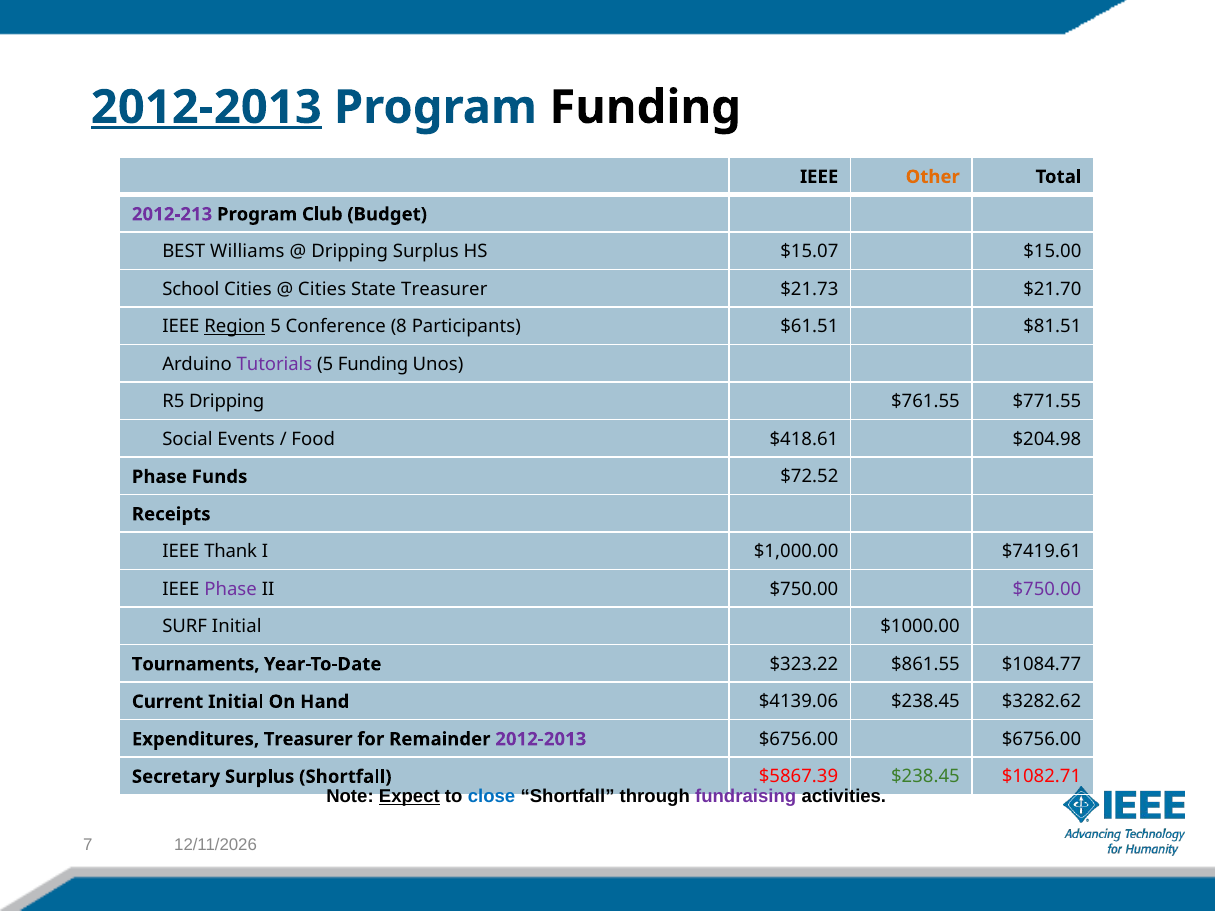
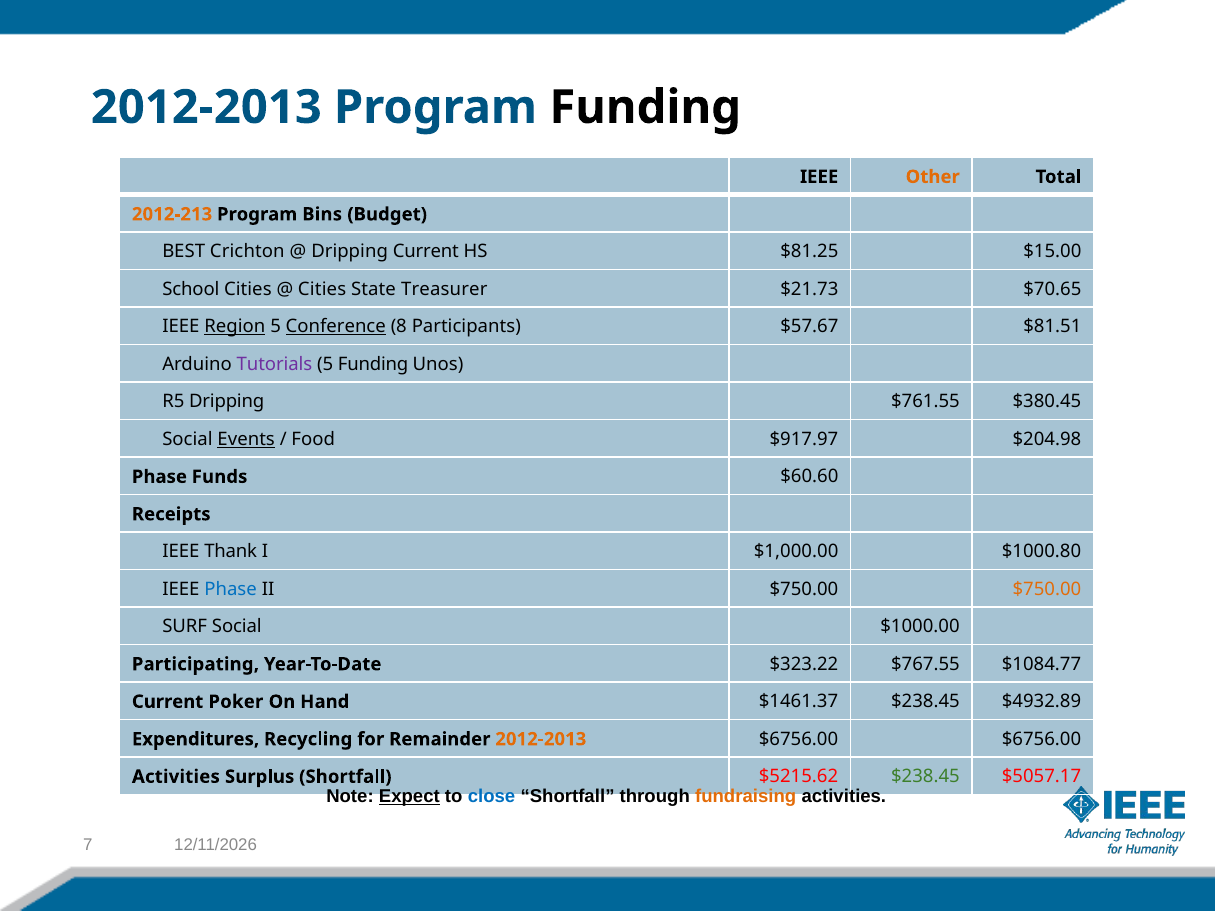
2012-2013 underline: present -> none (206, 107)
2012-213 colour: purple -> orange (172, 214)
Club: Club -> Bins (322, 214)
Williams: Williams -> Crichton (247, 252)
Dripping Surplus: Surplus -> Current (426, 252)
$15.07: $15.07 -> $81.25 (809, 252)
$21.70: $21.70 -> $70.65 (1052, 289)
Conference underline: none -> present (336, 327)
$61.51: $61.51 -> $57.67 (809, 327)
$771.55: $771.55 -> $380.45 (1047, 402)
Events underline: none -> present (246, 439)
$418.61: $418.61 -> $917.97 (804, 439)
$72.52: $72.52 -> $60.60 (809, 477)
$7419.61: $7419.61 -> $1000.80 (1041, 552)
Phase colour: purple -> blue (231, 589)
$750.00 colour: purple -> orange (1047, 589)
SURF Initial: Initial -> Social (237, 627)
Tournaments: Tournaments -> Participating (195, 664)
$861.55: $861.55 -> $767.55 (925, 664)
Current Initial: Initial -> Poker (236, 702)
$4139.06: $4139.06 -> $1461.37 (798, 702)
$3282.62: $3282.62 -> $4932.89 (1041, 702)
Expenditures Treasurer: Treasurer -> Recycling (308, 739)
2012-2013 colour: purple -> orange (541, 739)
Secretary: Secretary -> Activities (176, 777)
$5867.39: $5867.39 -> $5215.62 (798, 777)
$1082.71: $1082.71 -> $5057.17 (1041, 777)
fundraising colour: purple -> orange (746, 797)
